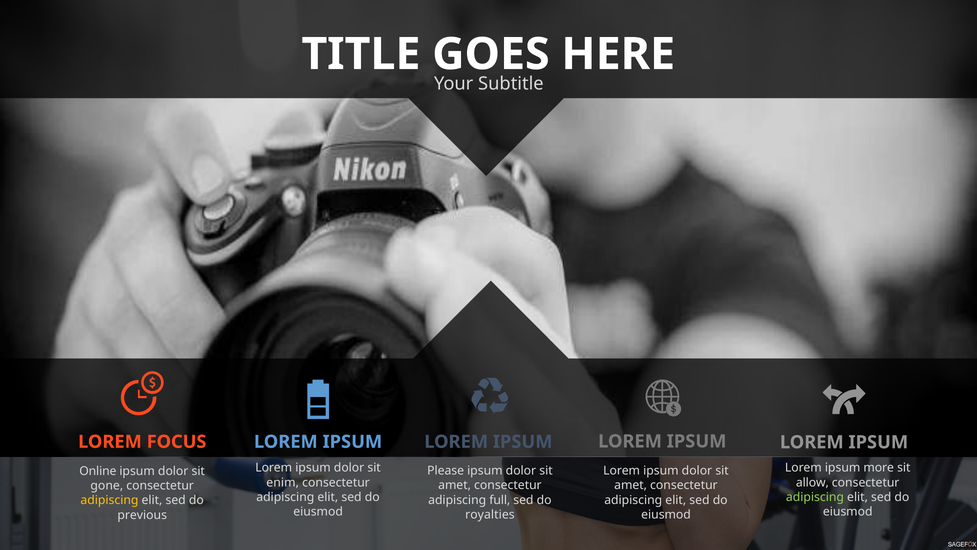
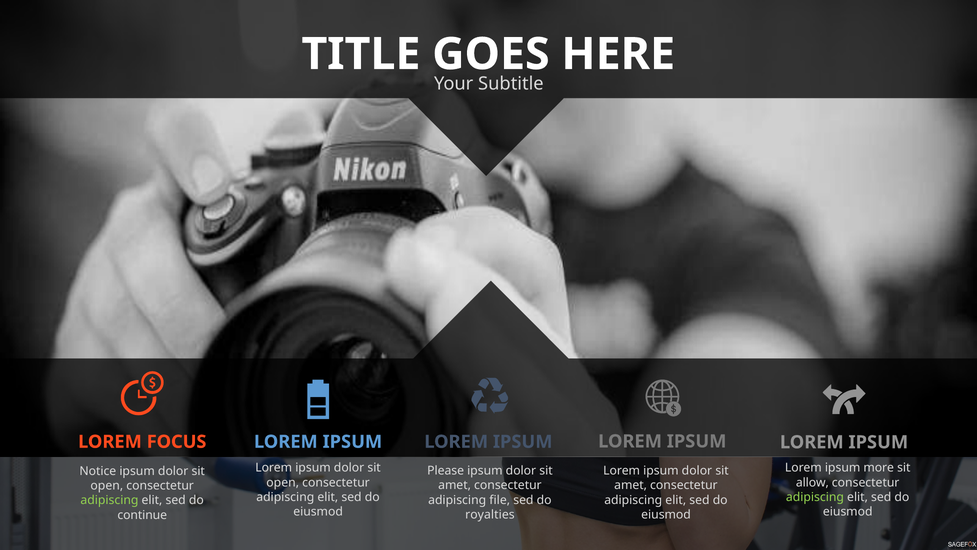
Online: Online -> Notice (98, 471)
enim: enim -> open (283, 482)
gone: gone -> open (107, 485)
full: full -> file (500, 500)
adipiscing colour: yellow -> light green (109, 500)
previous: previous -> continue (142, 515)
